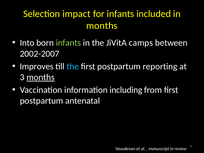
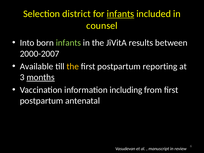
impact: impact -> district (77, 14)
infants underline: none -> present (121, 14)
months: months -> counsel (102, 26)
camps: camps -> results (141, 43)
2002-2007: 2002-2007 -> 2000-2007 (40, 54)
Improves: Improves -> Available (37, 66)
the colour: light blue -> yellow (73, 66)
